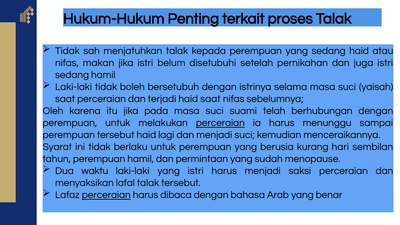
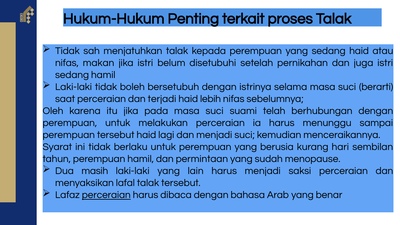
yaisah: yaisah -> berarti (376, 87)
haid saat: saat -> lebih (211, 99)
perceraian underline: present -> none (220, 123)
waktu: waktu -> masih (95, 171)
yang istri: istri -> lain (196, 171)
